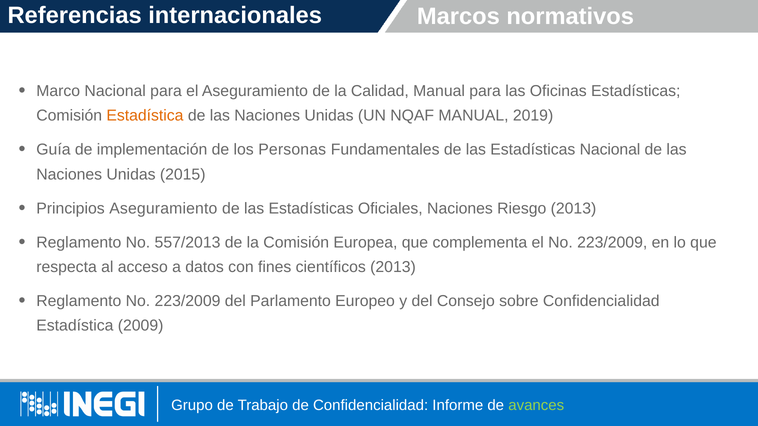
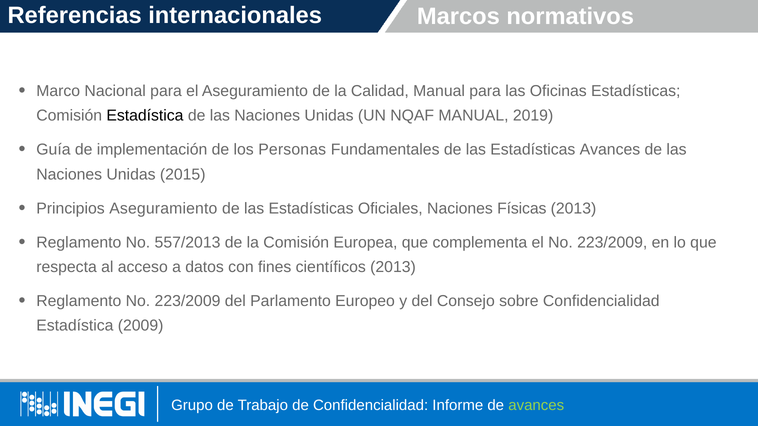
Estadística colour: orange -> black (145, 116)
Estadísticas Nacional: Nacional -> Avances (610, 150)
Riesgo: Riesgo -> Físicas (522, 209)
